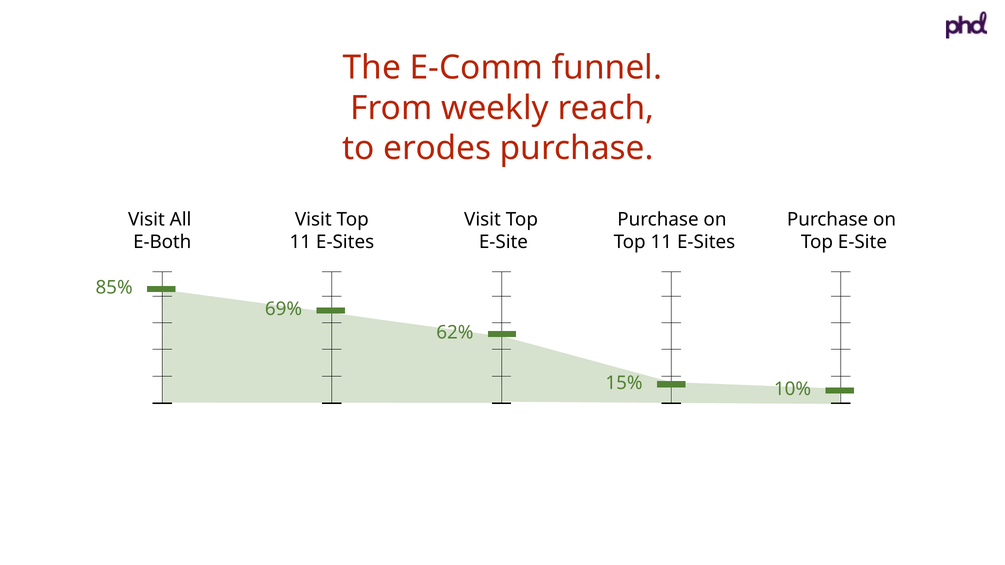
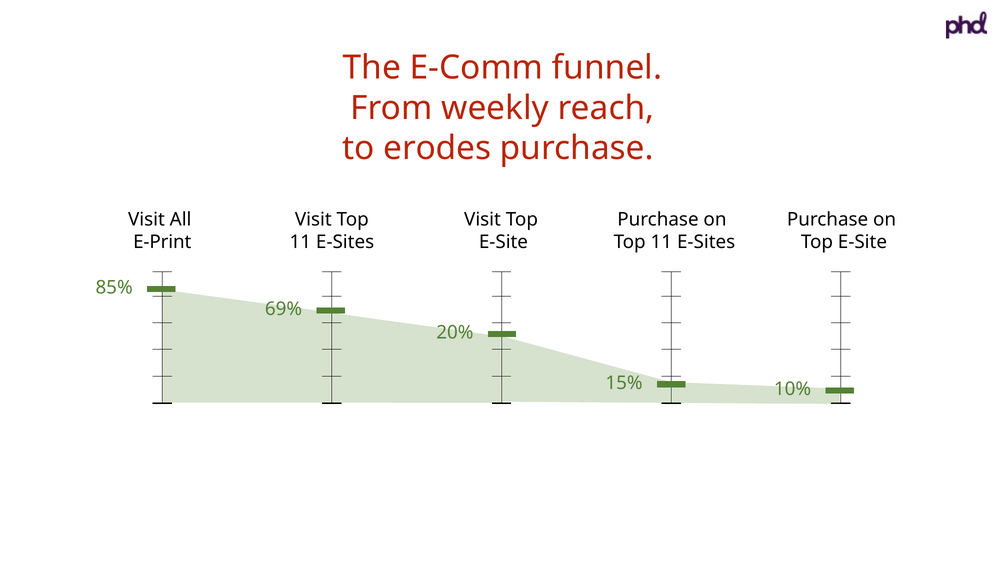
E-Both: E-Both -> E-Print (162, 242)
62%: 62% -> 20% (455, 333)
